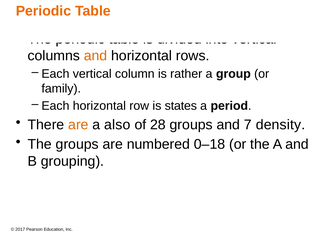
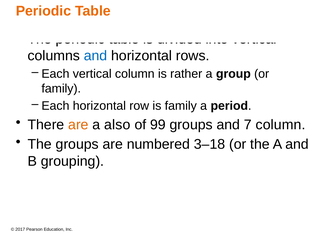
and colour: orange -> blue (96, 56)
is states: states -> family (181, 106)
28: 28 -> 99 (158, 125)
7 density: density -> column (281, 125)
0–18: 0–18 -> 3–18 (210, 144)
